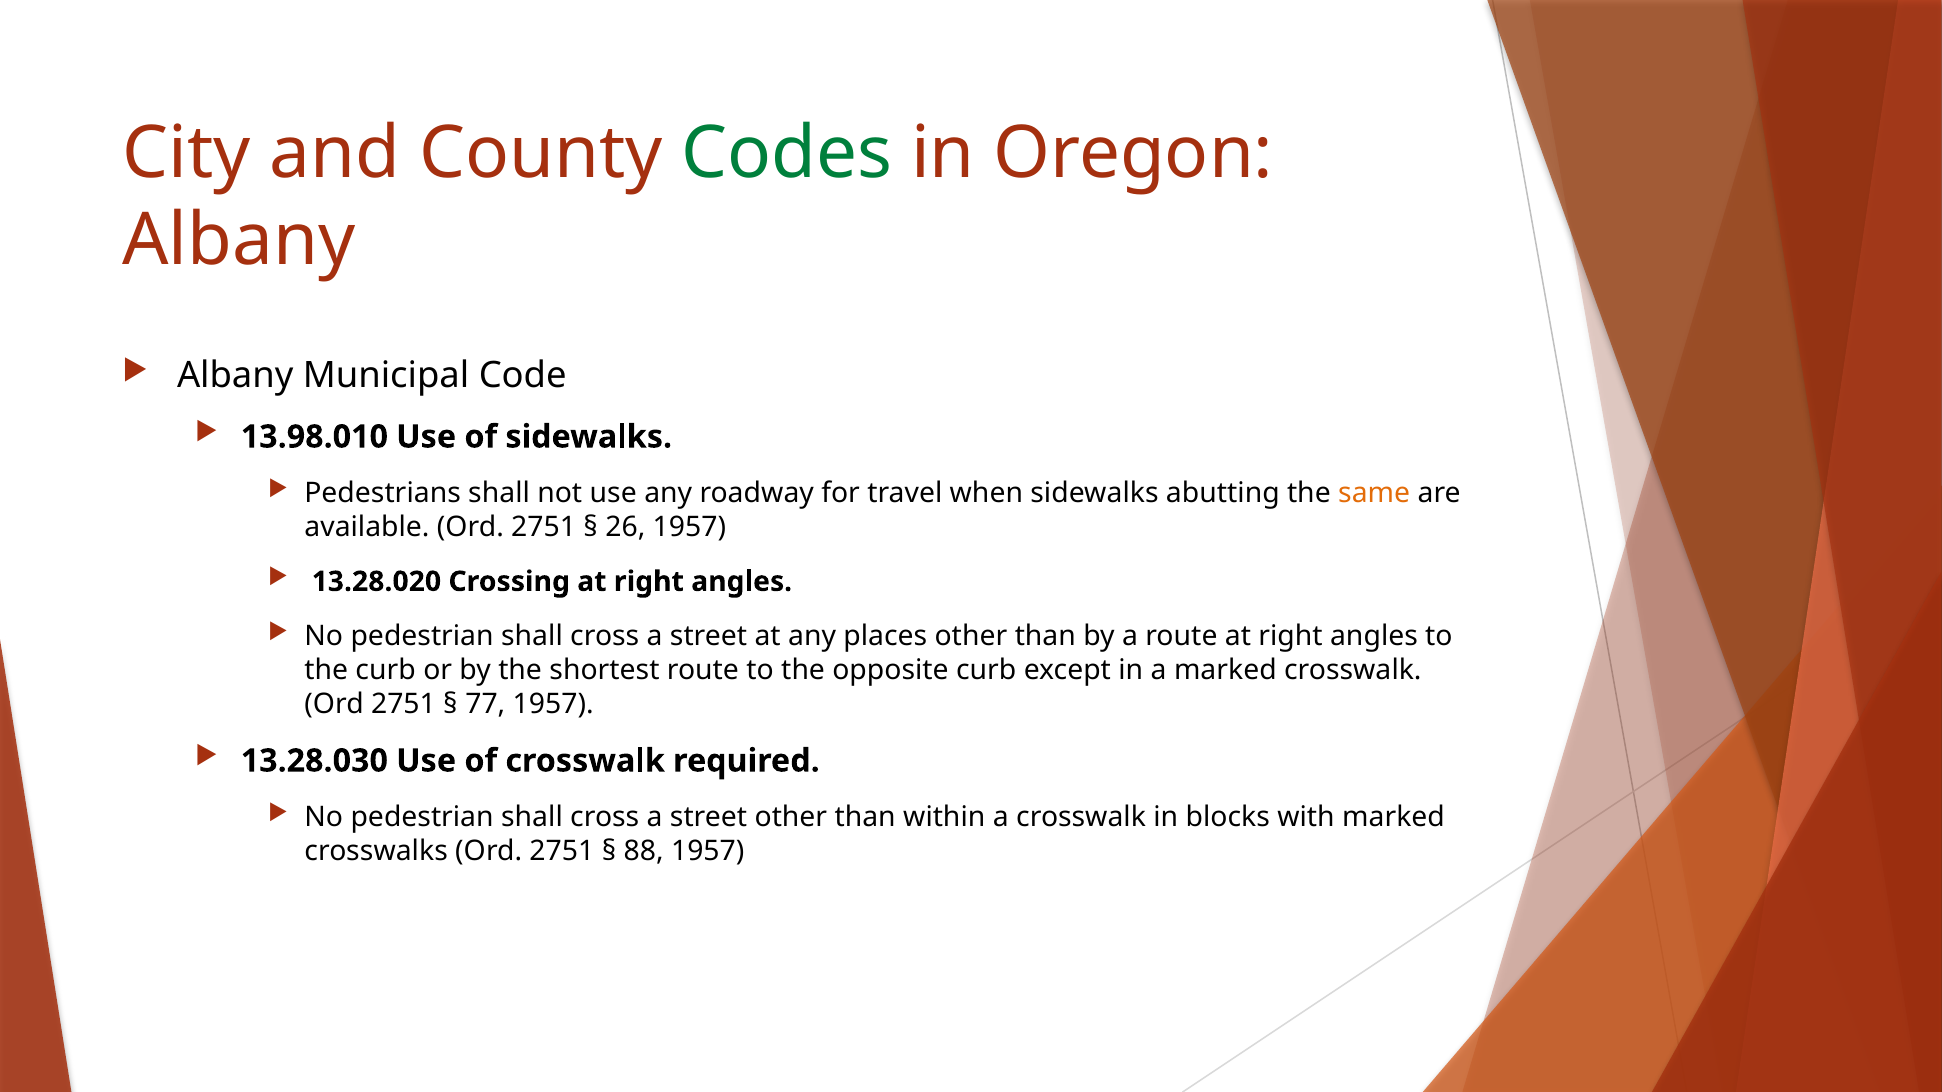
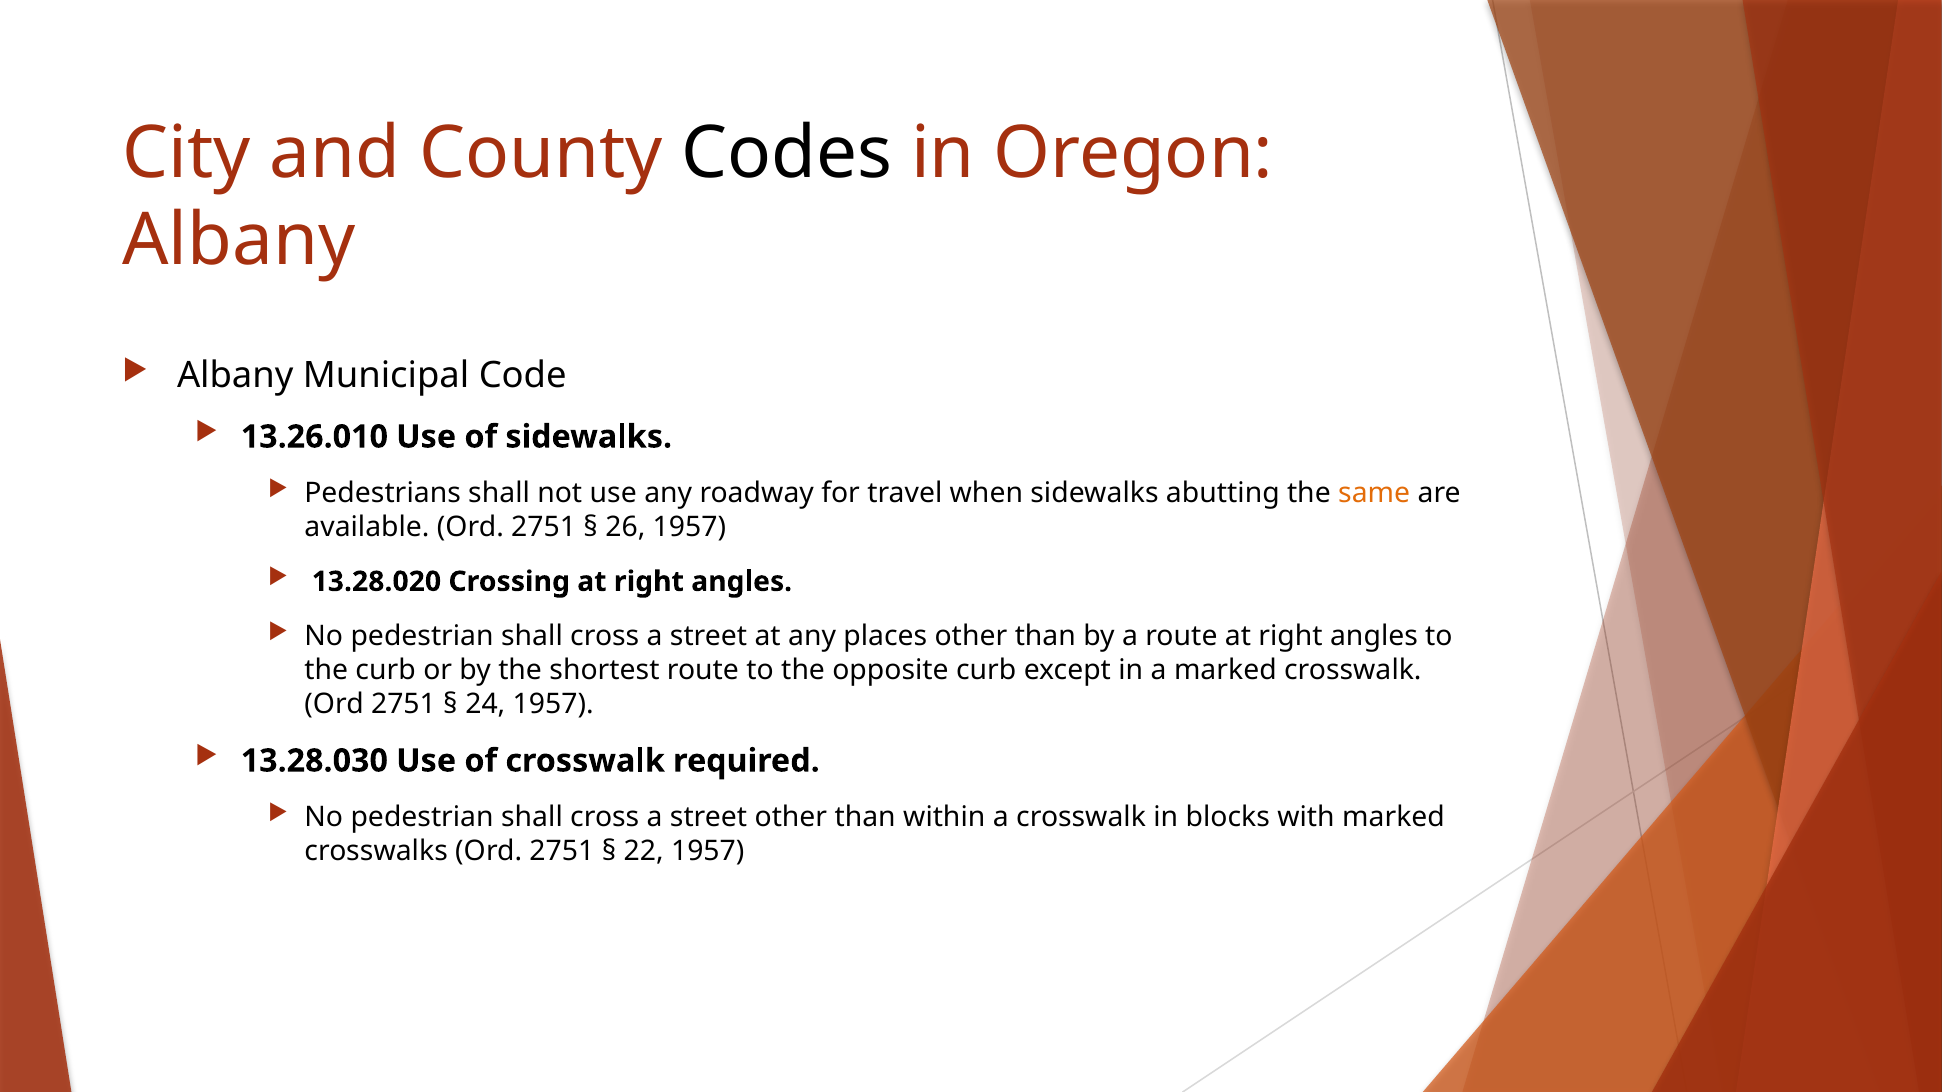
Codes colour: green -> black (787, 153)
13.98.010: 13.98.010 -> 13.26.010 (314, 437)
77: 77 -> 24 (485, 704)
88: 88 -> 22 (644, 852)
